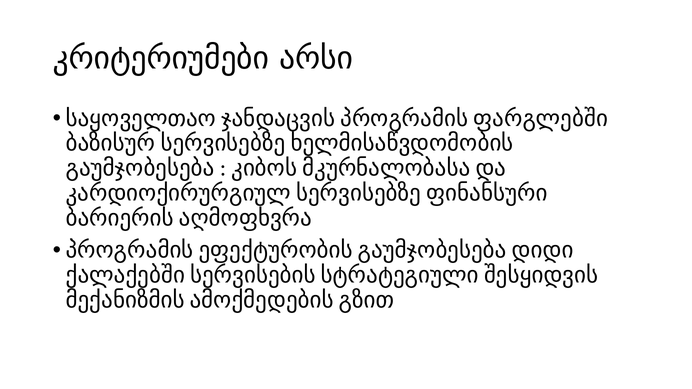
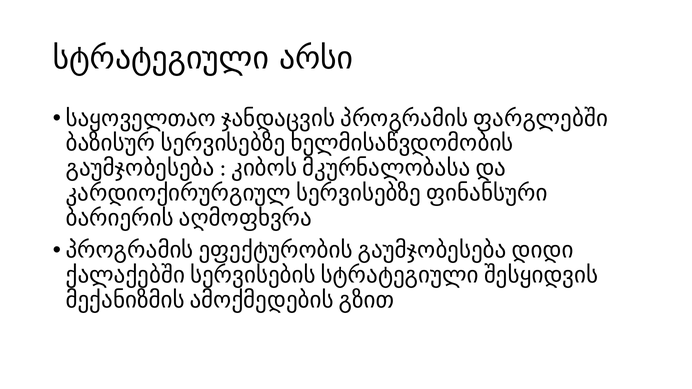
კრიტერიუმები: კრიტერიუმები -> სტრატეგიული (161, 58)
